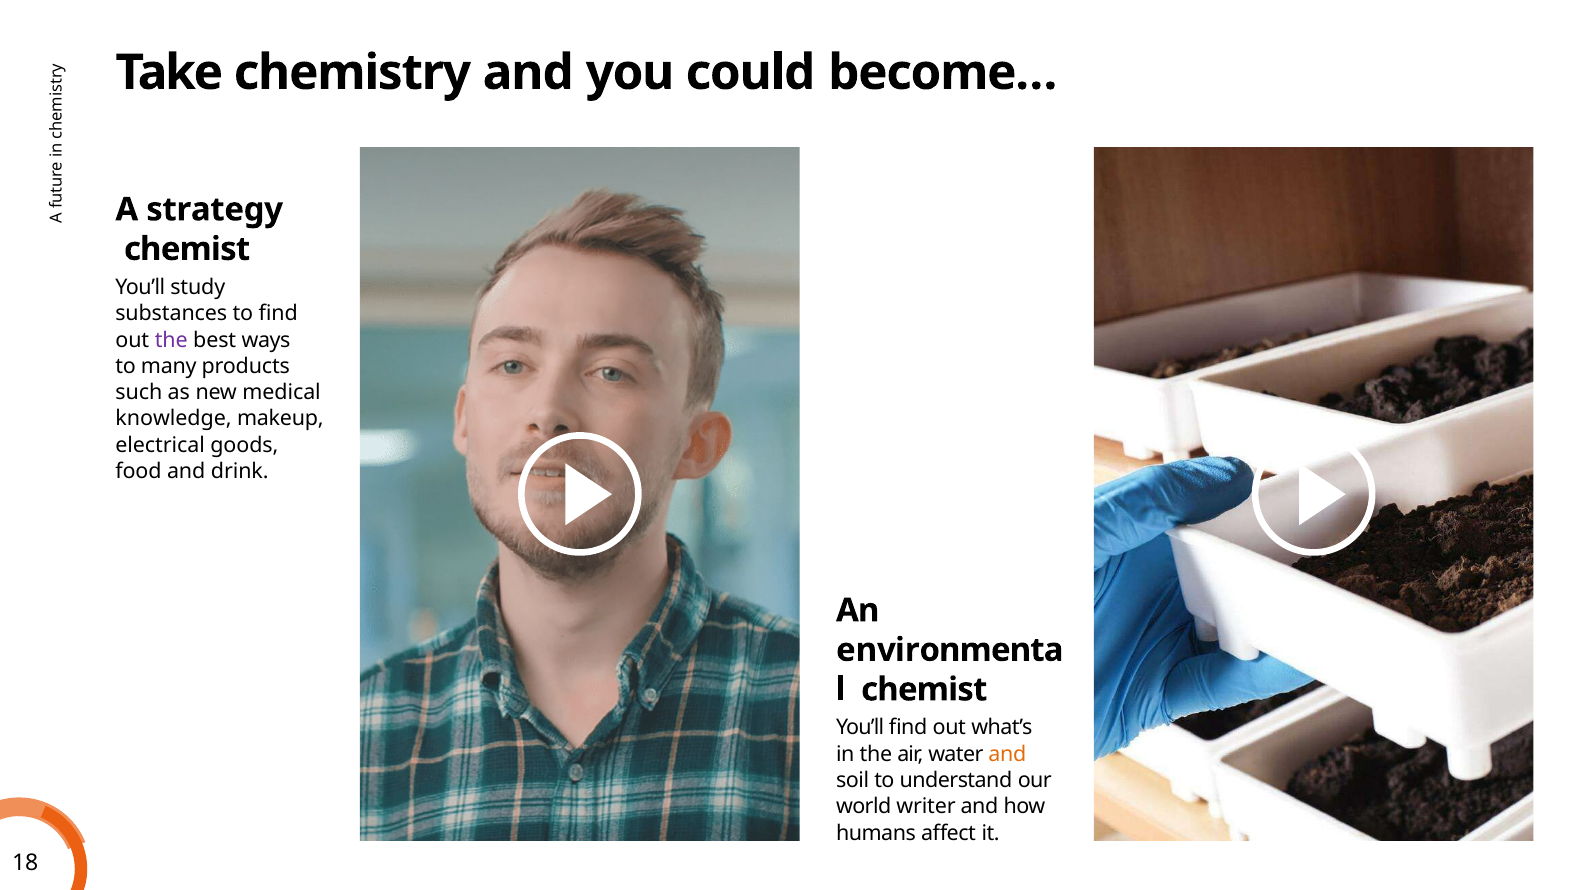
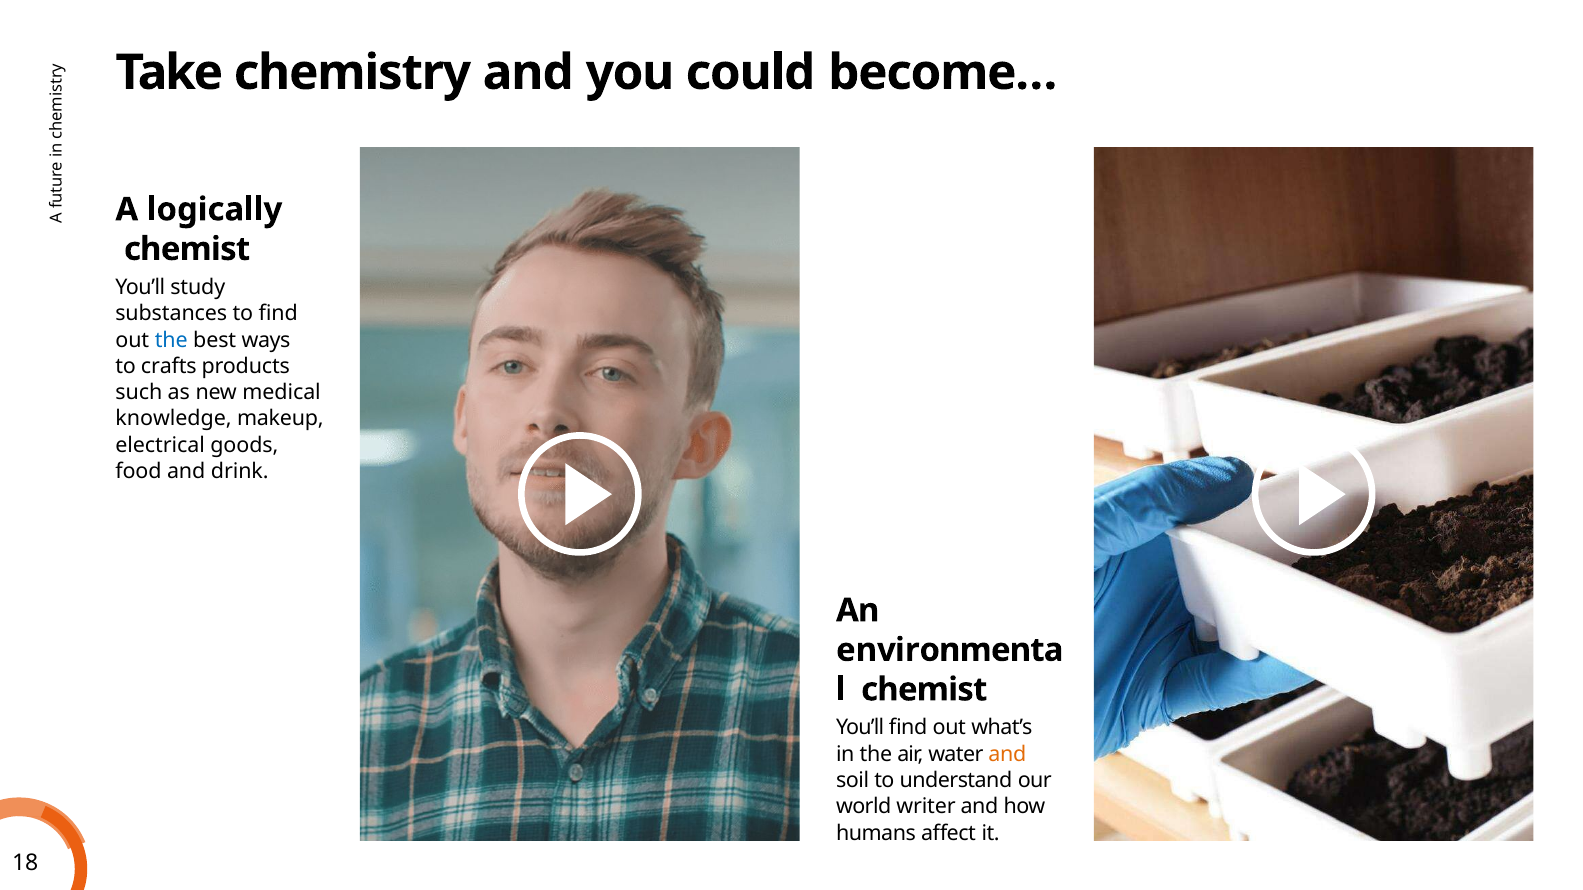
strategy: strategy -> logically (215, 210)
the colour: purple -> blue (171, 340)
many: many -> crafts (169, 366)
